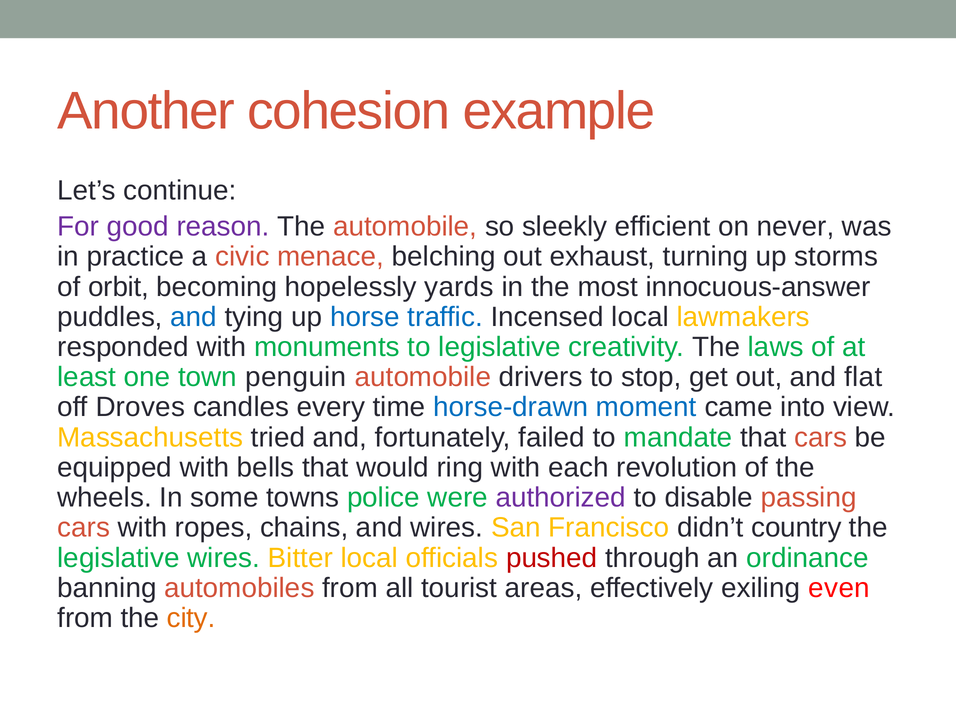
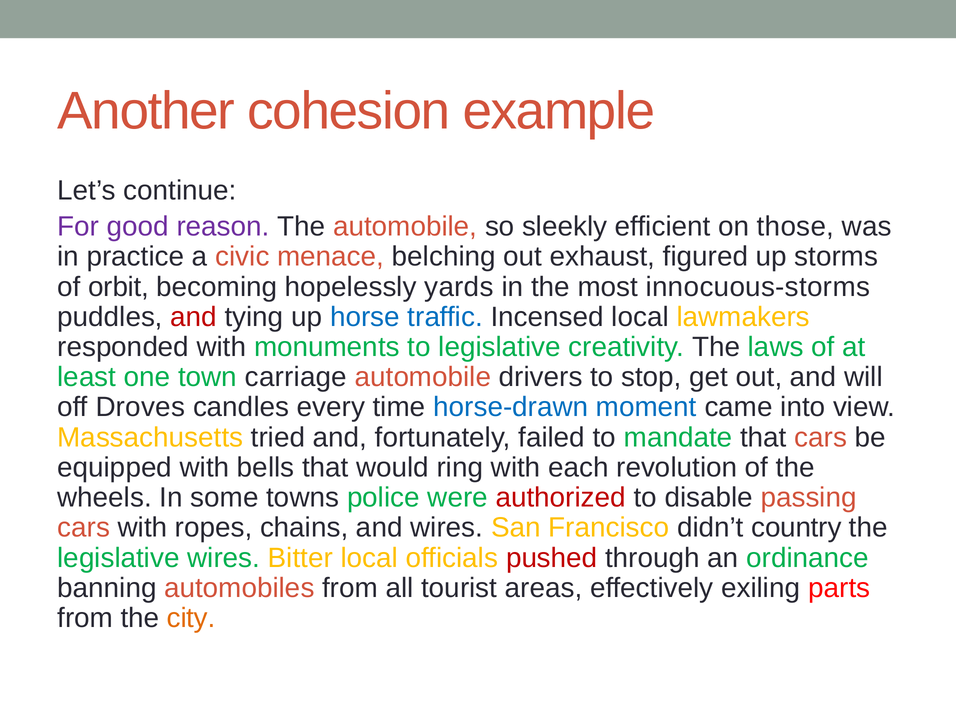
never: never -> those (795, 227)
turning: turning -> figured (705, 257)
innocuous-answer: innocuous-answer -> innocuous-storms (758, 287)
and colour: blue -> red (194, 317)
penguin: penguin -> carriage (296, 377)
flat: flat -> will (863, 377)
authorized colour: purple -> red (561, 498)
even: even -> parts (839, 588)
